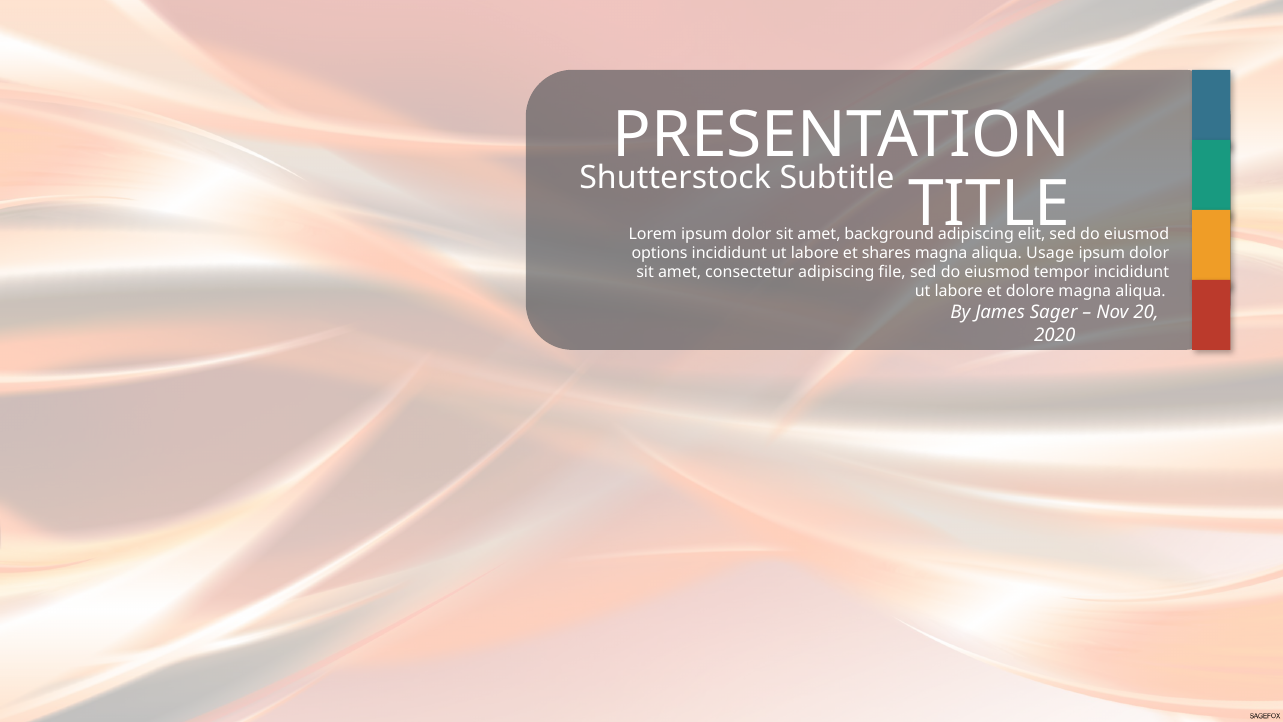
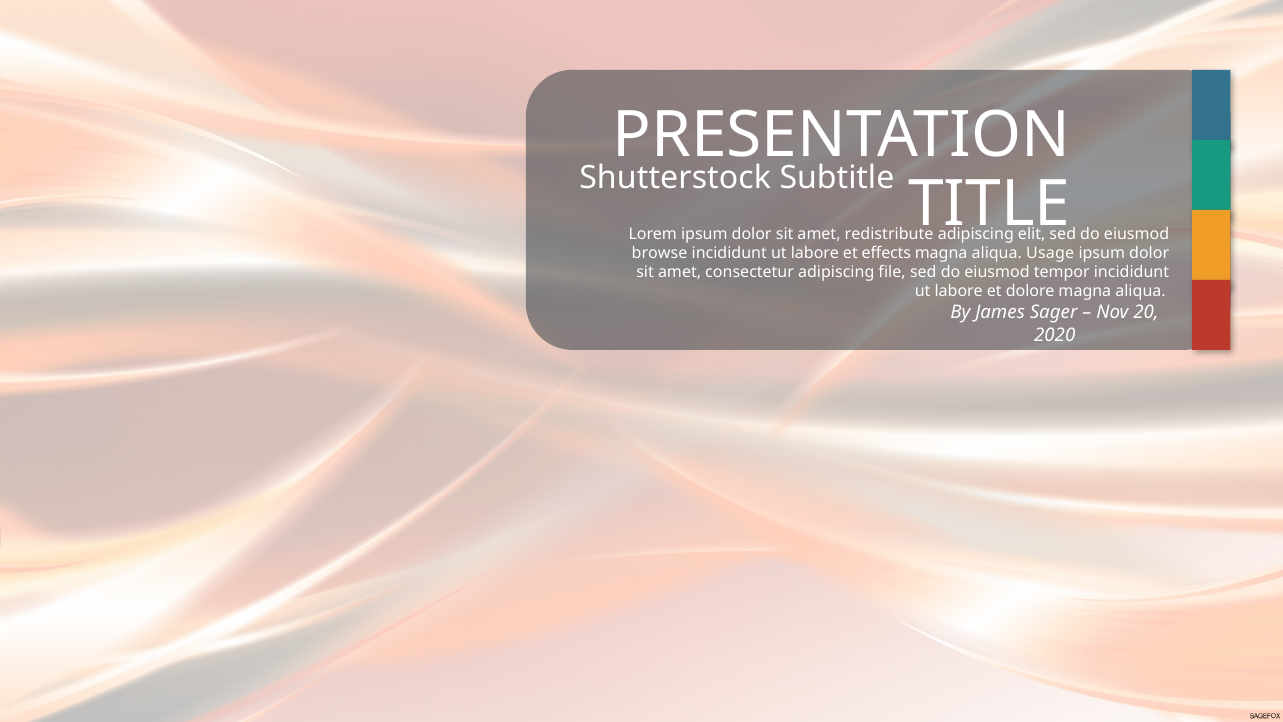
background: background -> redistribute (889, 234)
options: options -> browse (660, 253)
shares: shares -> effects (886, 253)
